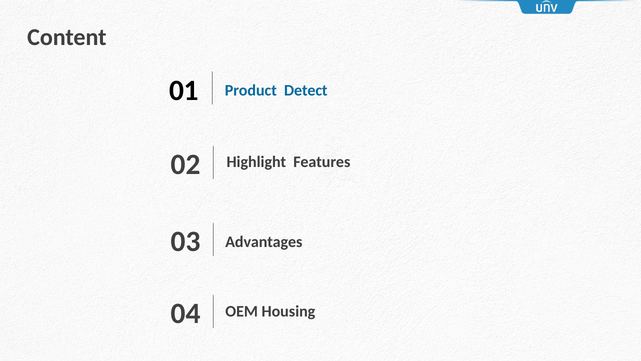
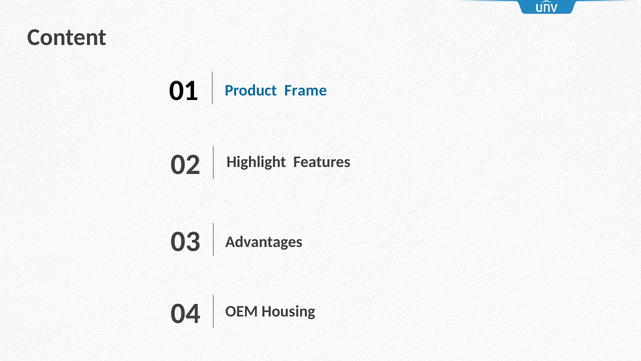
Detect: Detect -> Frame (306, 90)
